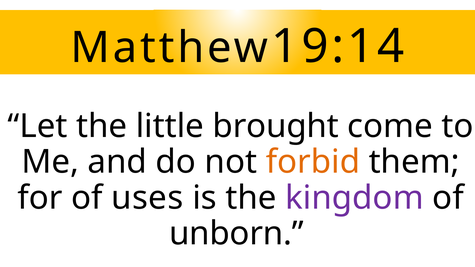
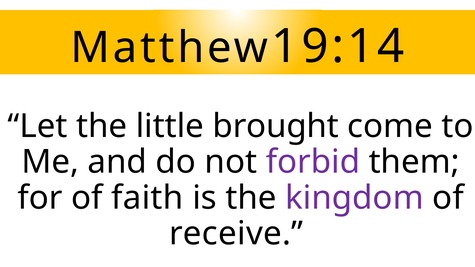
forbid colour: orange -> purple (313, 162)
uses: uses -> faith (147, 198)
unborn: unborn -> receive (236, 234)
